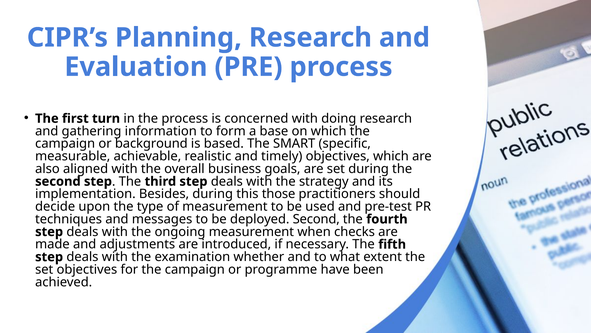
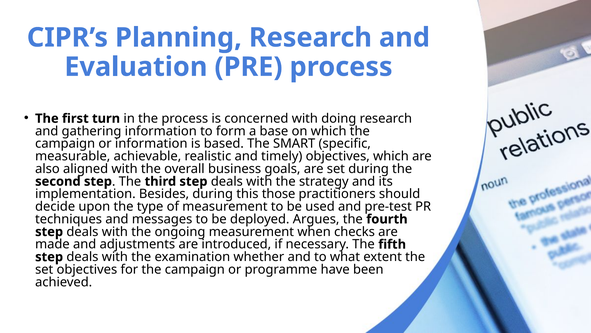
or background: background -> information (151, 143)
deployed Second: Second -> Argues (316, 219)
